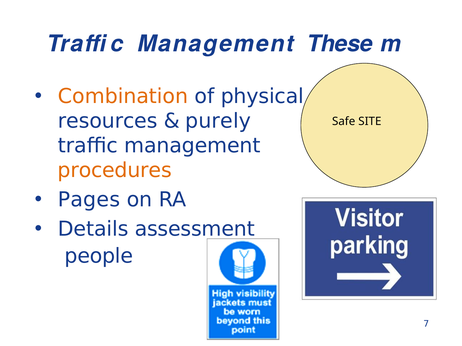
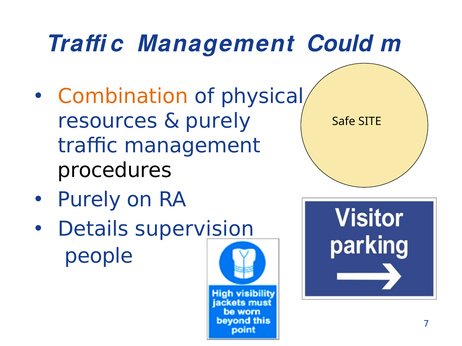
These: These -> Could (340, 44)
procedures colour: orange -> black (115, 171)
Pages: Pages -> Purely (89, 200)
assessment: assessment -> supervision (195, 229)
